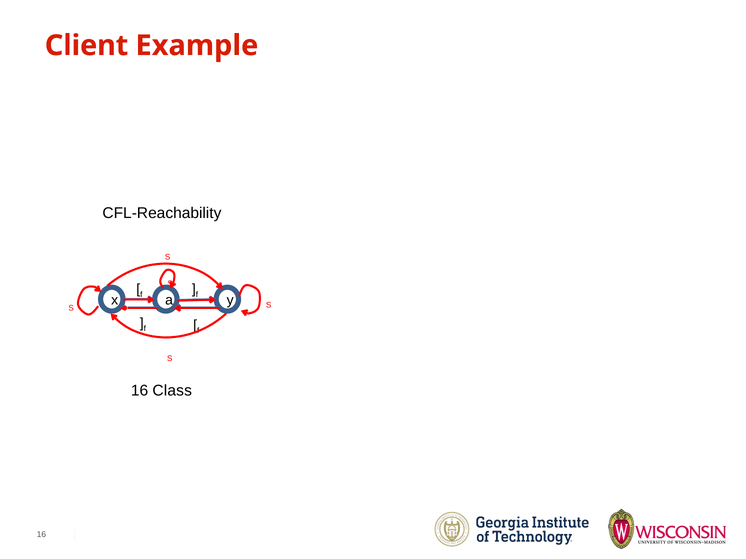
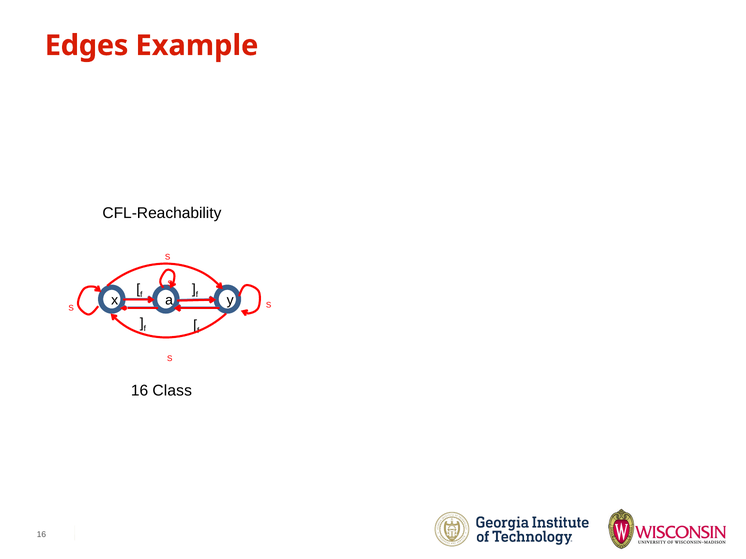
Client: Client -> Edges (87, 46)
